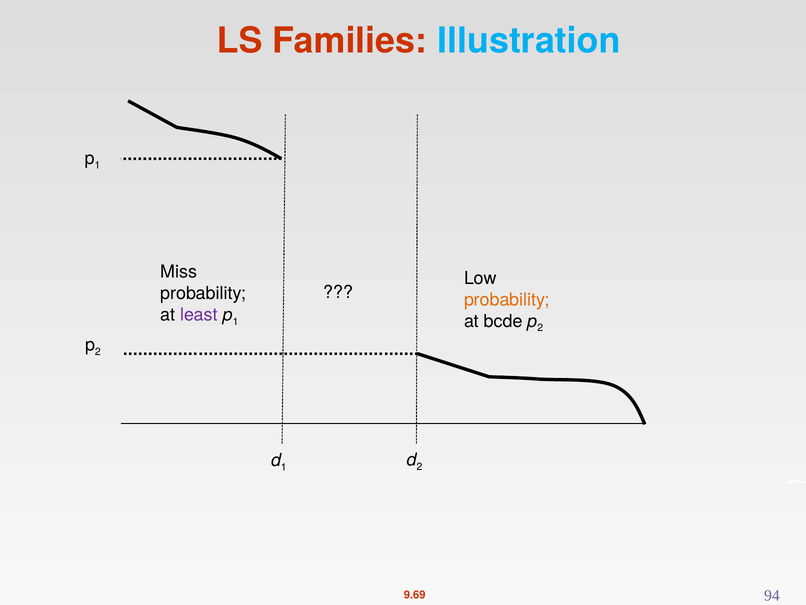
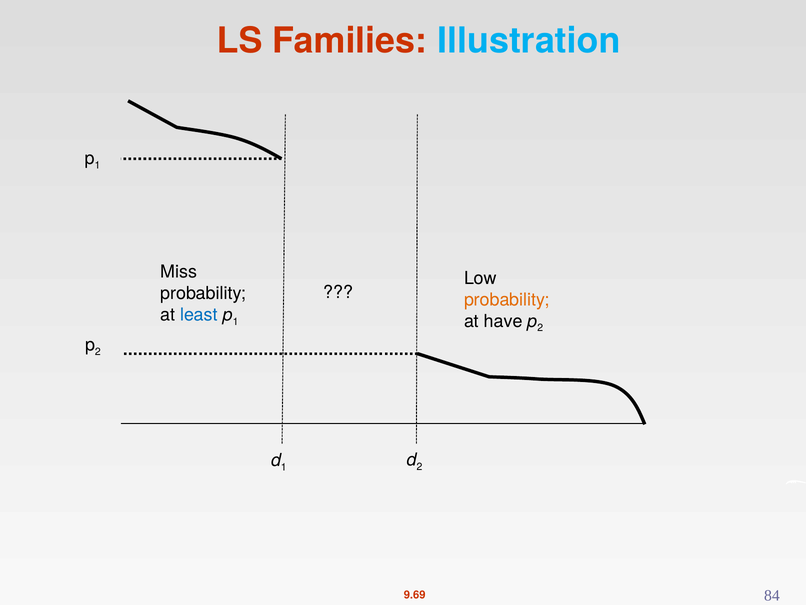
least colour: purple -> blue (199, 315)
bcde: bcde -> have (503, 321)
94: 94 -> 84 (772, 595)
